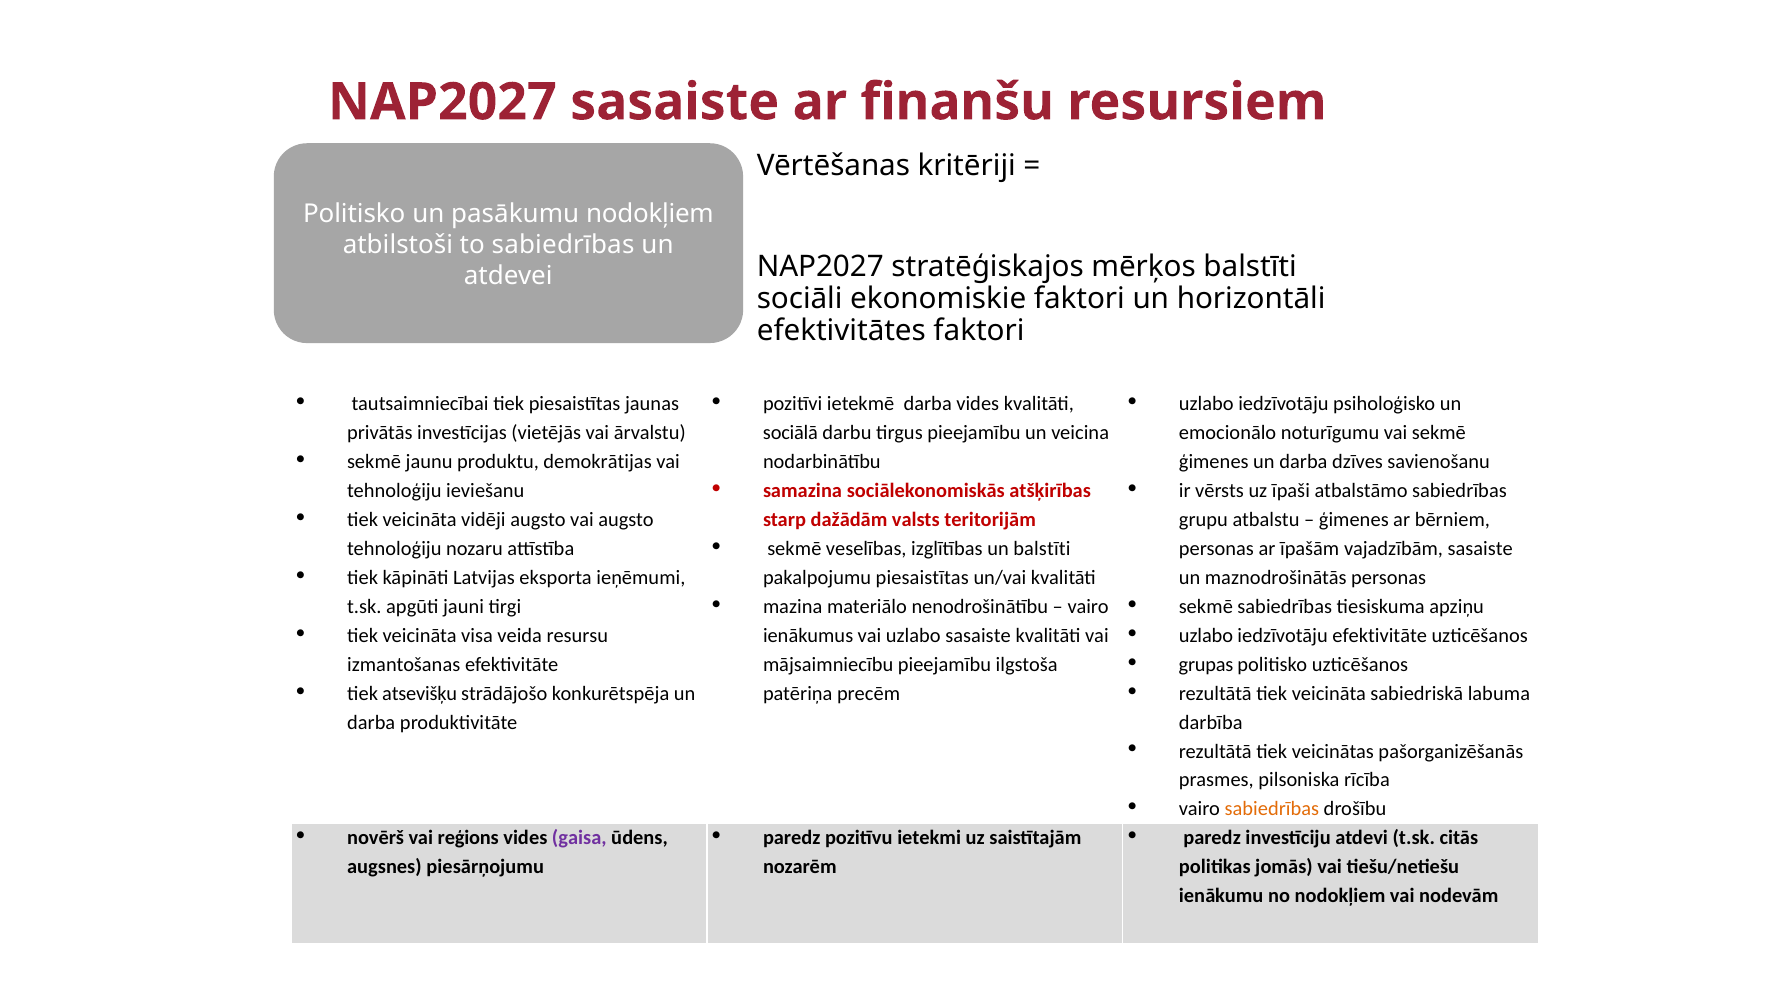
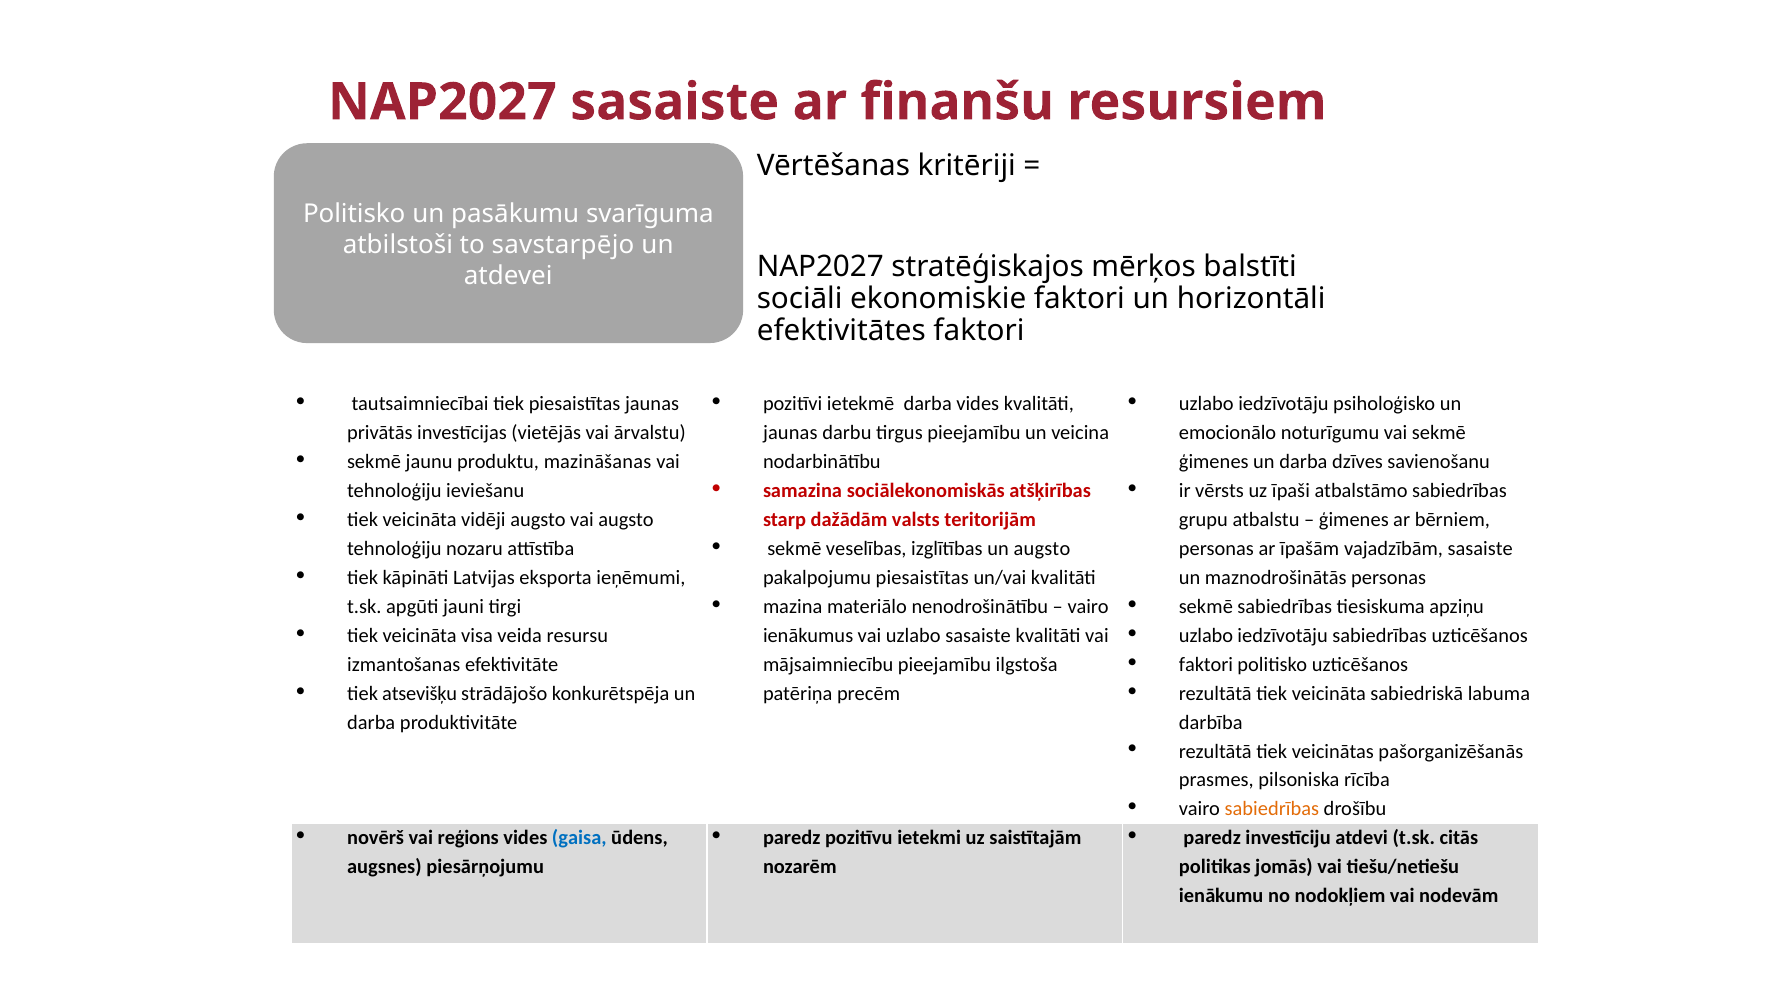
pasākumu nodokļiem: nodokļiem -> svarīguma (650, 214)
to sabiedrības: sabiedrības -> savstarpējo (563, 245)
sociālā: sociālā -> jaunas (790, 433)
demokrātijas: demokrātijas -> mazināšanas (598, 462)
un balstīti: balstīti -> augsto (1042, 549)
iedzīvotāju efektivitāte: efektivitāte -> sabiedrības (1380, 635)
grupas: grupas -> faktori (1206, 664)
gaisa colour: purple -> blue (579, 838)
